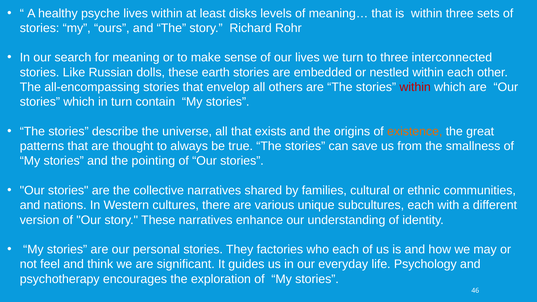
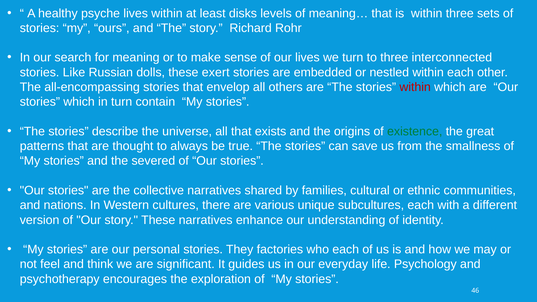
earth: earth -> exert (216, 72)
existence colour: orange -> green (415, 131)
pointing: pointing -> severed (153, 161)
